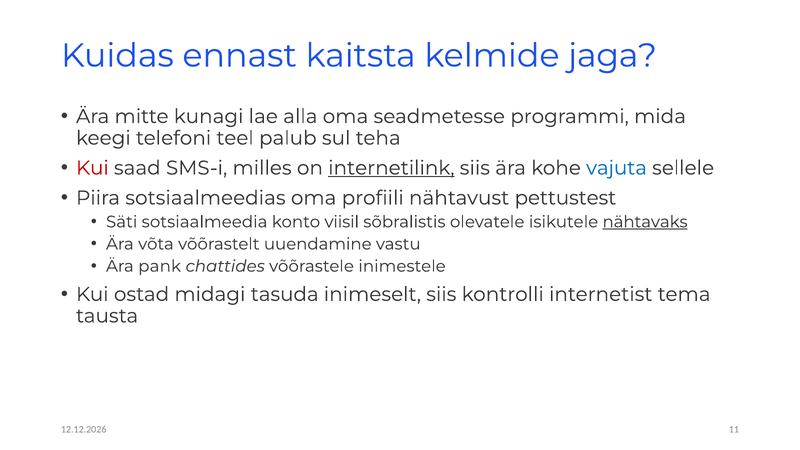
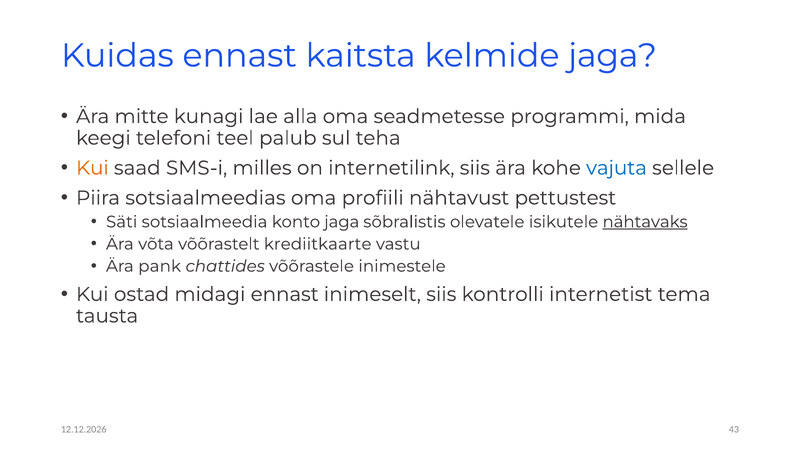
Kui colour: red -> orange (92, 168)
internetilink underline: present -> none (391, 168)
konto viisil: viisil -> jaga (342, 222)
uuendamine: uuendamine -> krediitkaarte (318, 244)
midagi tasuda: tasuda -> ennast (285, 294)
11: 11 -> 43 (734, 430)
